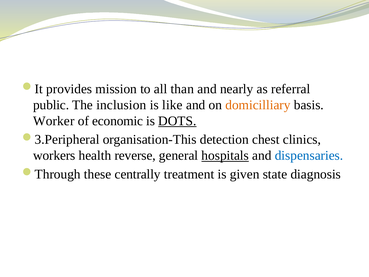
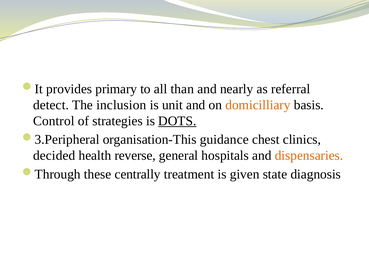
mission: mission -> primary (116, 89)
public: public -> detect (51, 105)
like: like -> unit (172, 105)
Worker: Worker -> Control (54, 121)
economic: economic -> strategies (118, 121)
detection: detection -> guidance (224, 139)
workers: workers -> decided (54, 155)
hospitals underline: present -> none (225, 155)
dispensaries colour: blue -> orange (309, 155)
